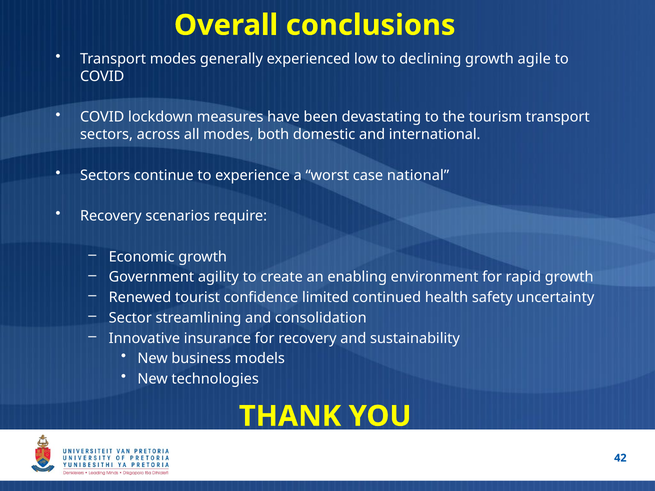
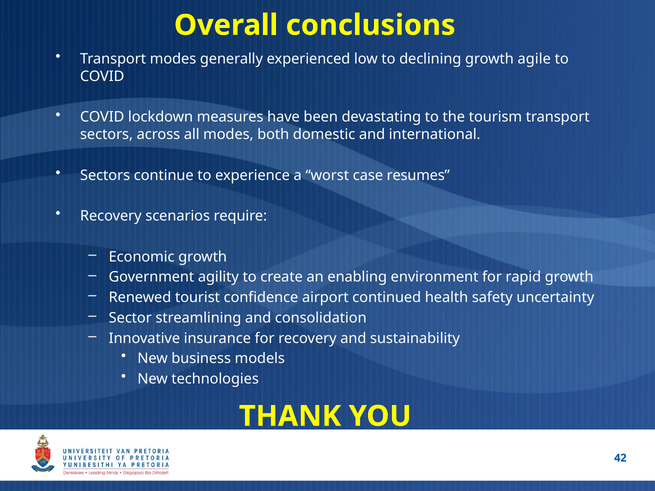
national: national -> resumes (418, 175)
limited: limited -> airport (325, 298)
